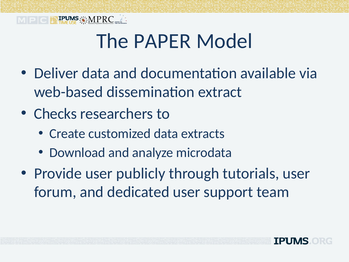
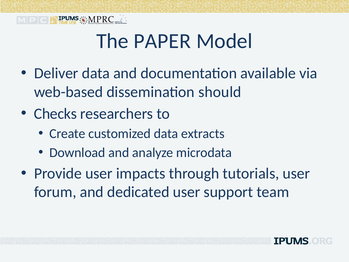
extract: extract -> should (220, 92)
publicly: publicly -> impacts (141, 173)
